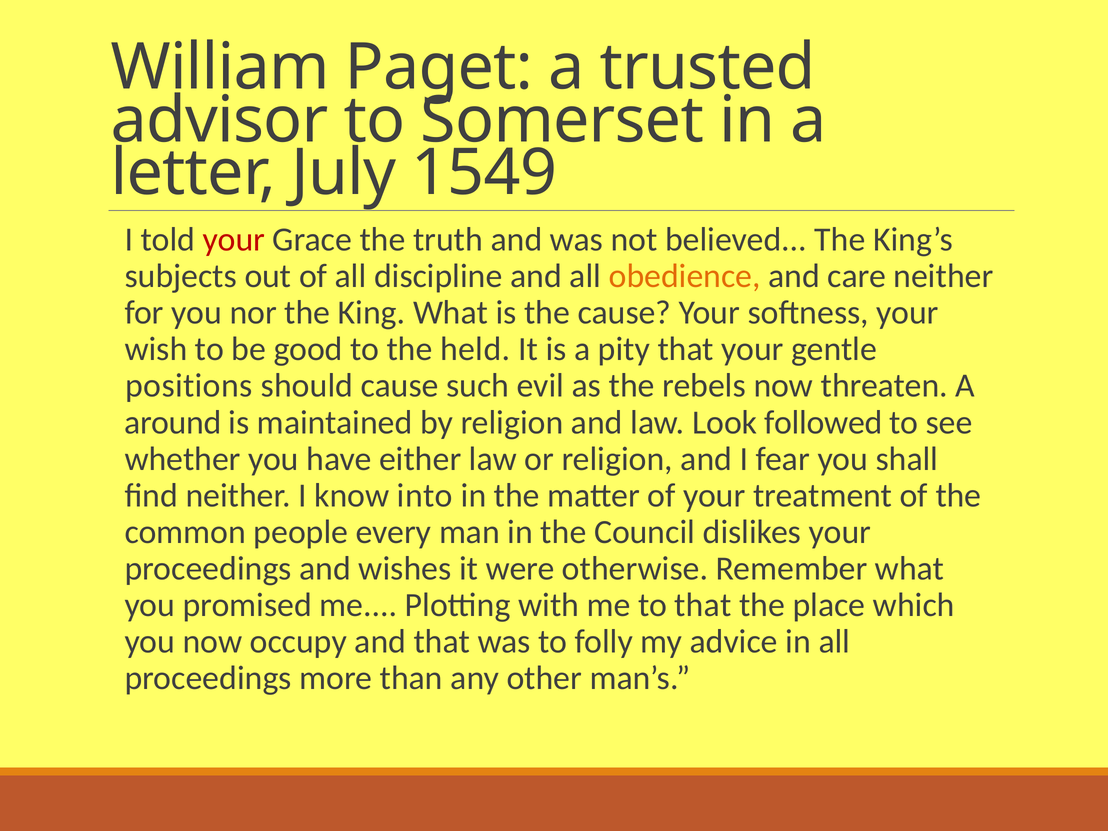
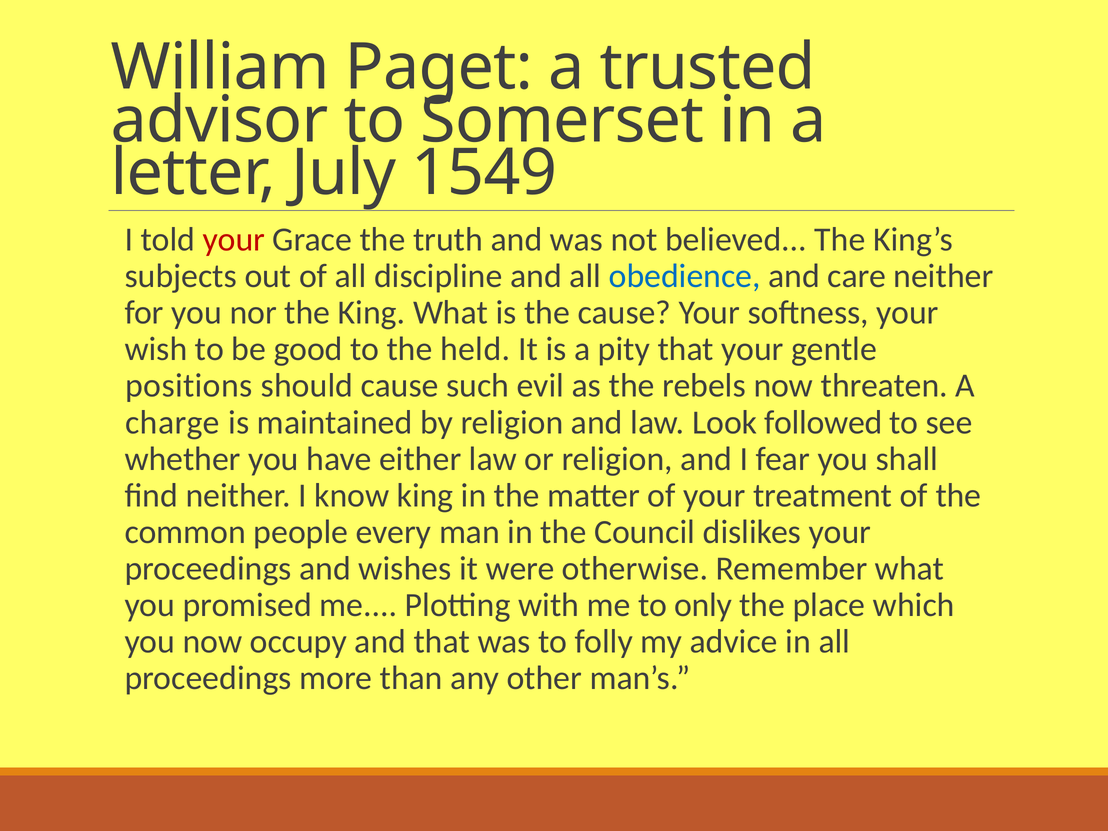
obedience colour: orange -> blue (685, 276)
around: around -> charge (173, 422)
know into: into -> king (425, 495)
to that: that -> only (703, 605)
